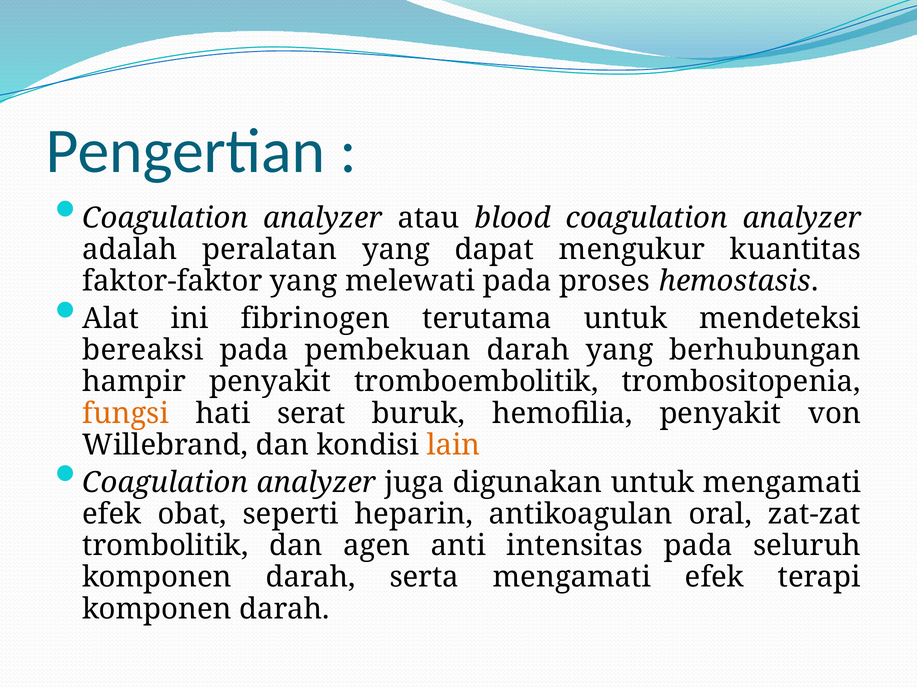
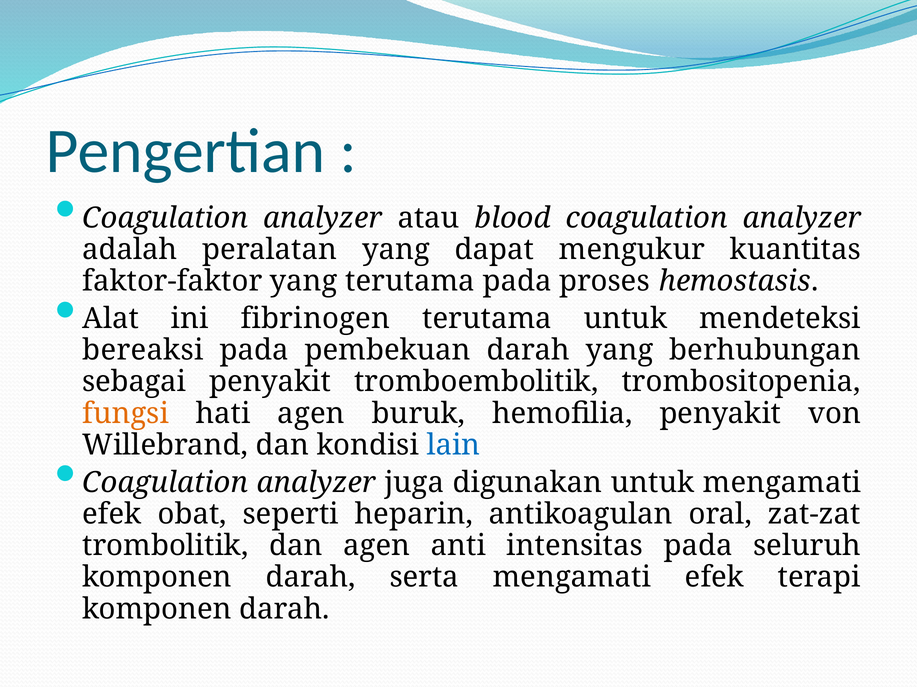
yang melewati: melewati -> terutama (410, 281)
hampir: hampir -> sebagai (134, 382)
hati serat: serat -> agen (311, 414)
lain colour: orange -> blue (453, 446)
